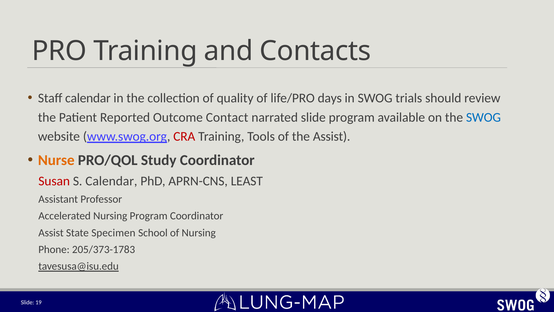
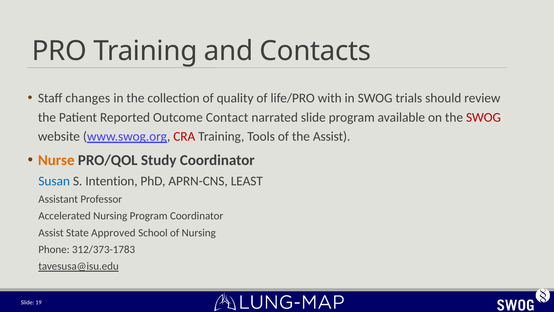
Staff calendar: calendar -> changes (88, 98)
days: days -> with (330, 98)
SWOG colour: blue -> red (483, 117)
Susan colour: red -> blue (54, 181)
S Calendar: Calendar -> Intention (111, 181)
Specimen: Specimen -> Approved (113, 232)
205/373-1783: 205/373-1783 -> 312/373-1783 (104, 249)
